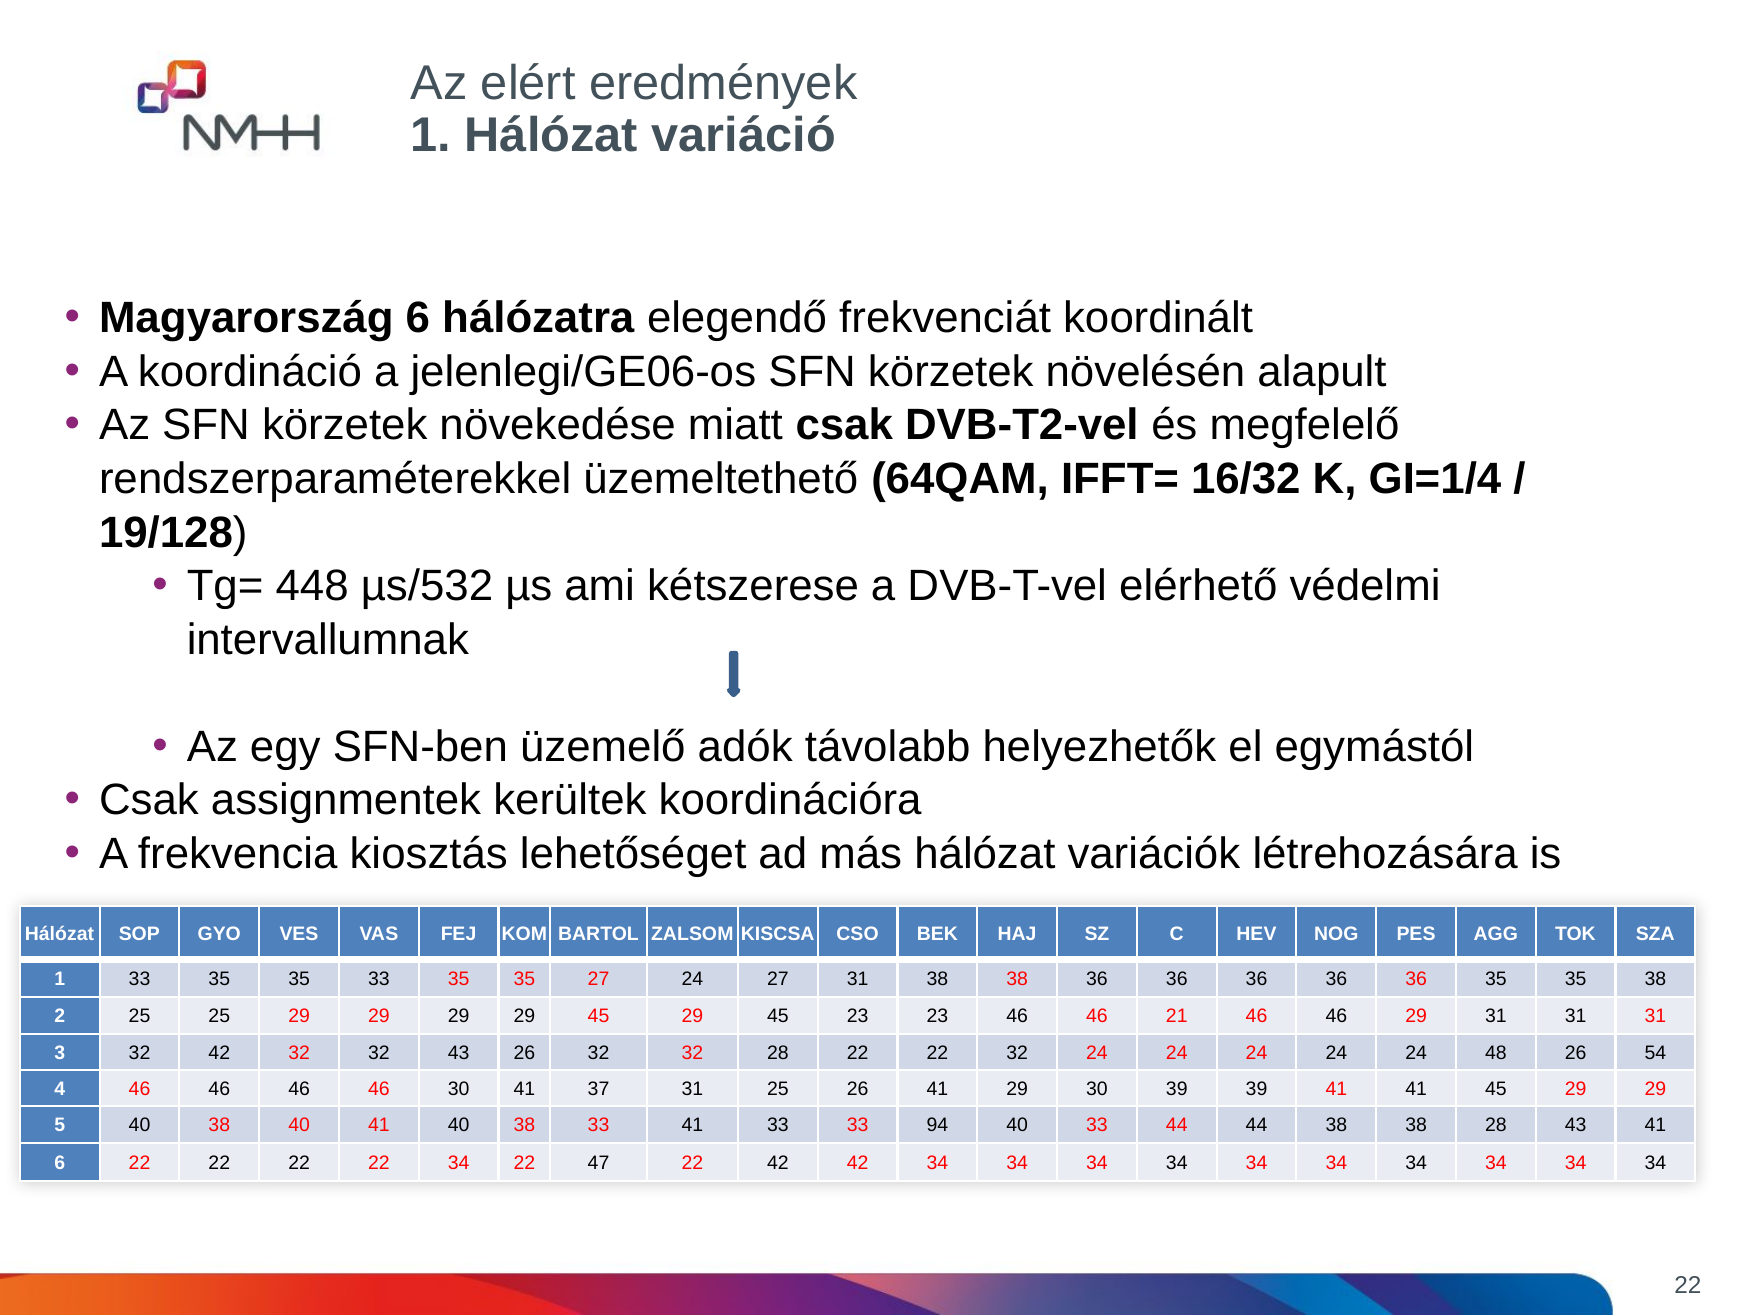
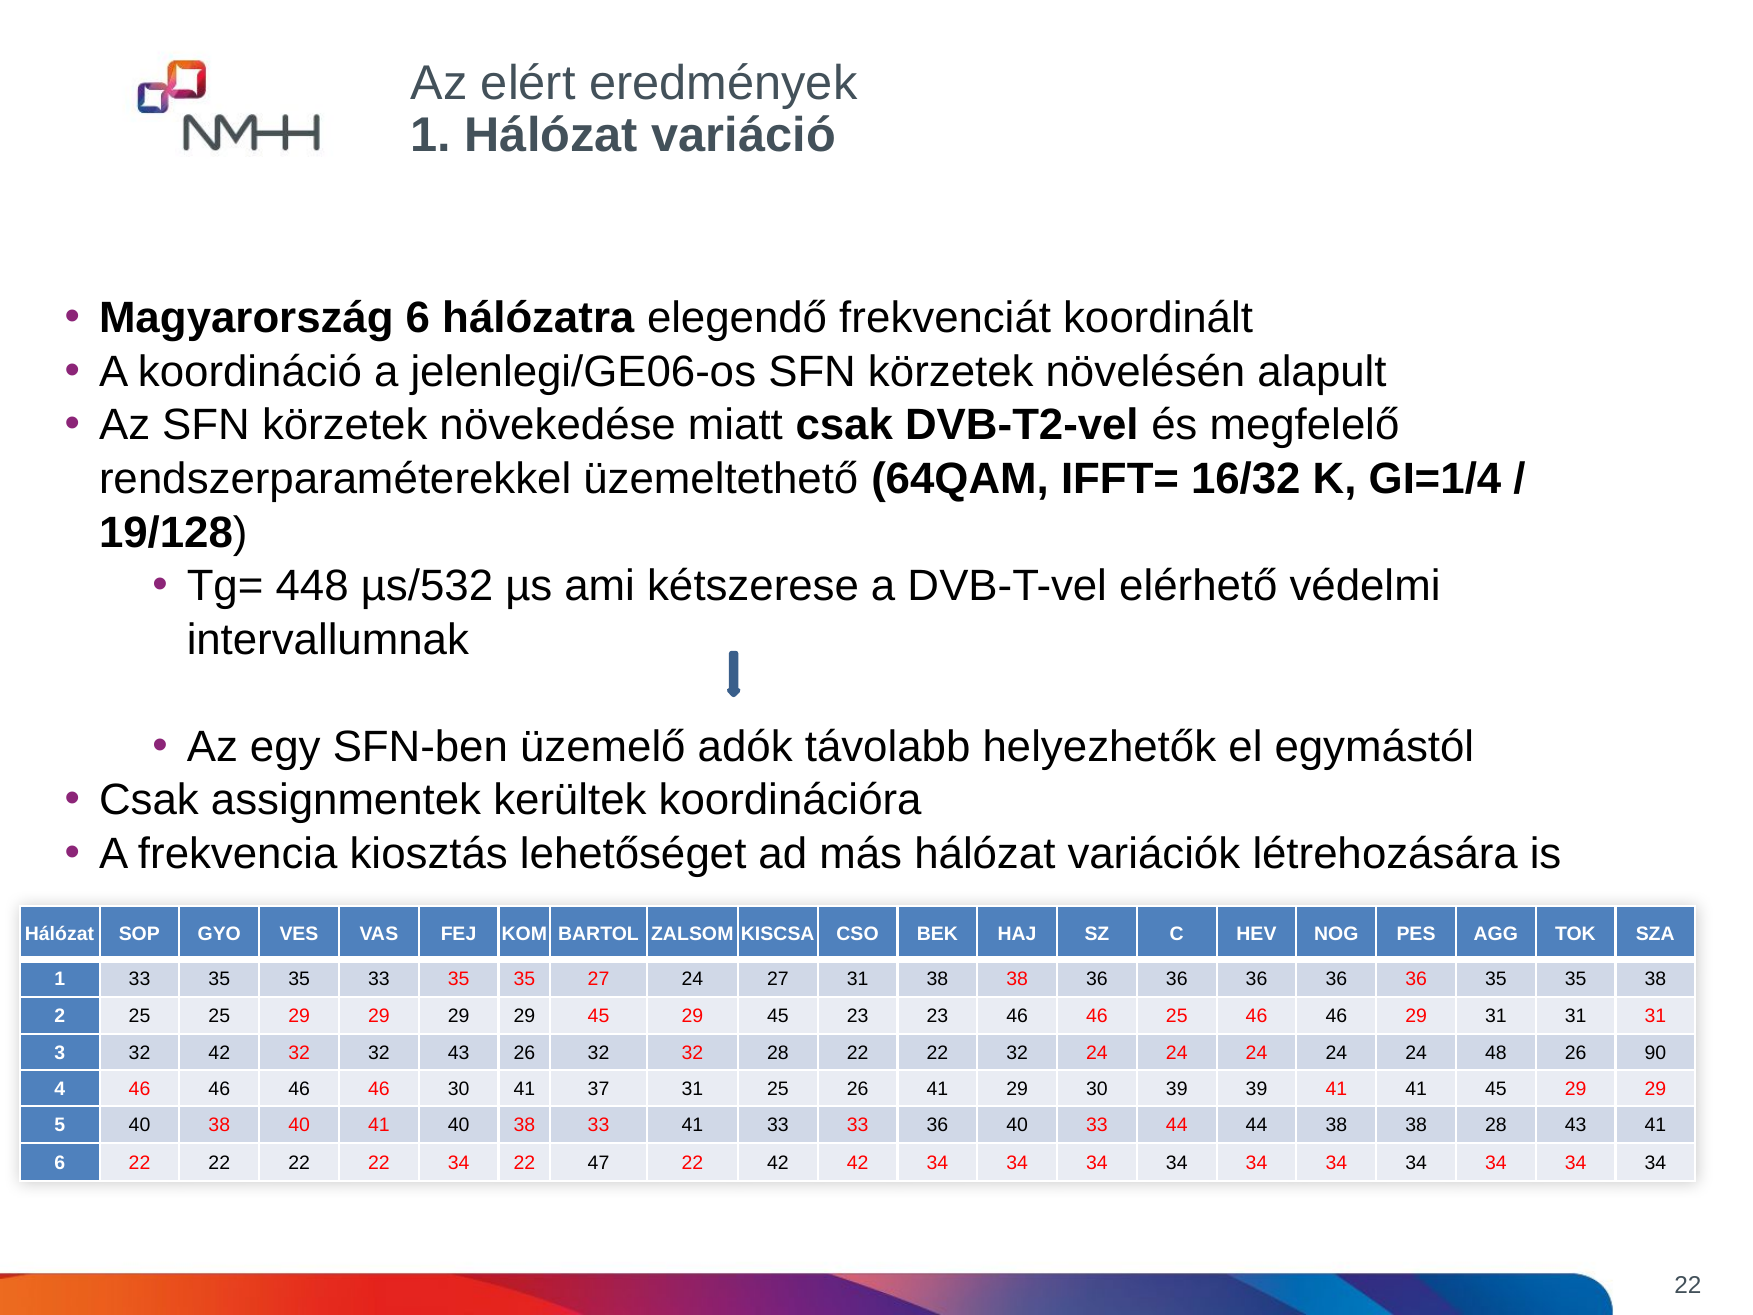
46 21: 21 -> 25 (1177, 1016)
54: 54 -> 90 (1655, 1053)
33 94: 94 -> 36 (937, 1125)
